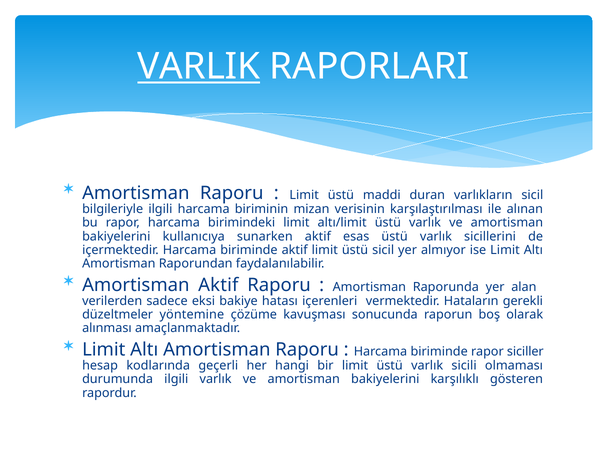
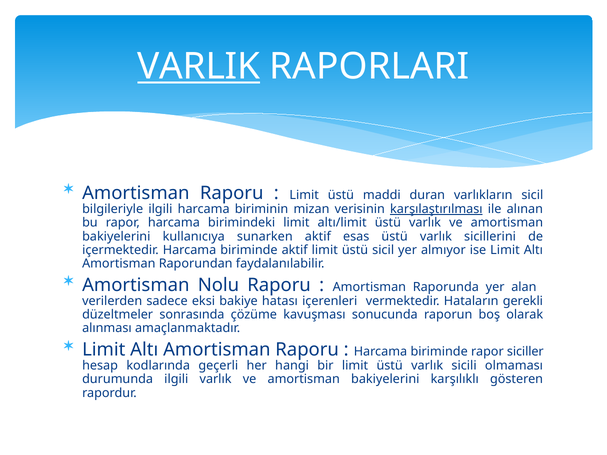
karşılaştırılması underline: none -> present (436, 209)
Amortisman Aktif: Aktif -> Nolu (218, 285)
yöntemine: yöntemine -> sonrasında (192, 315)
